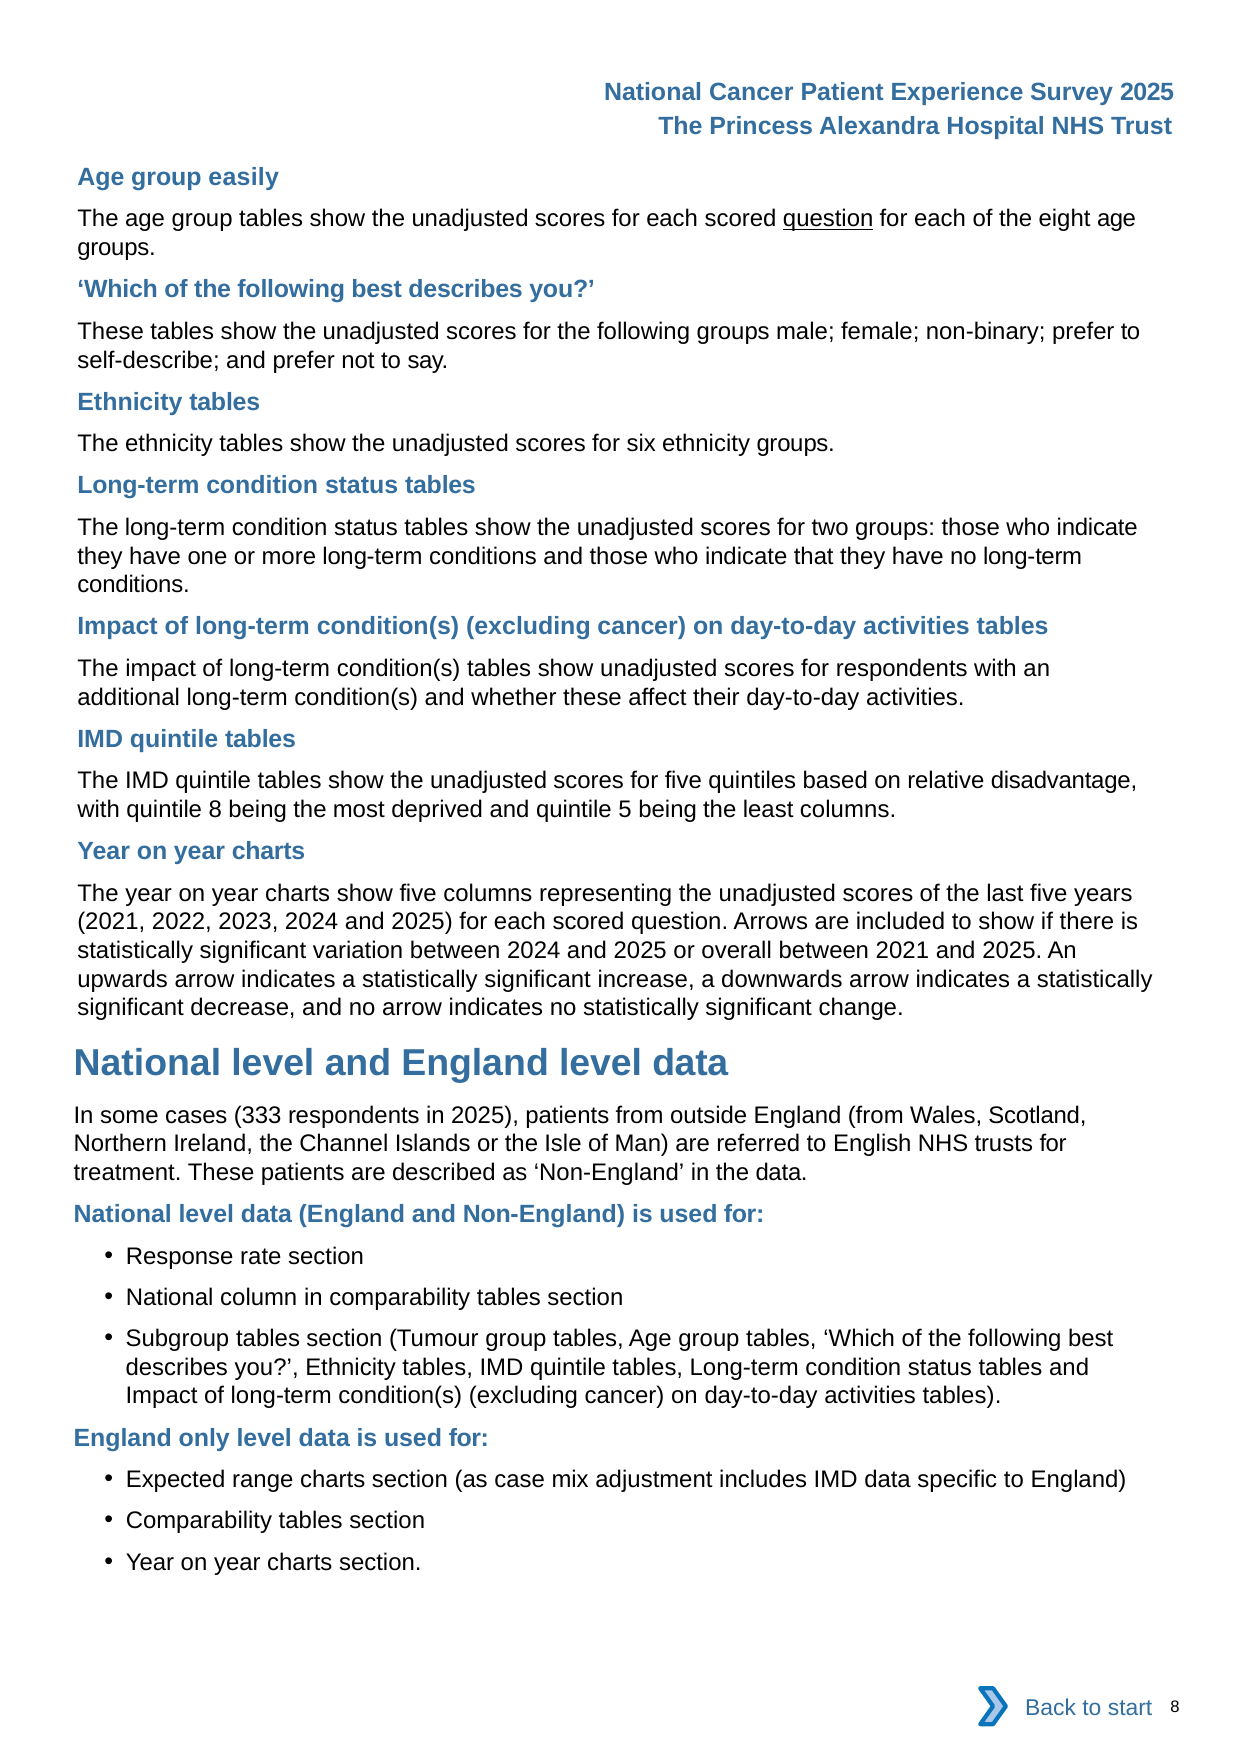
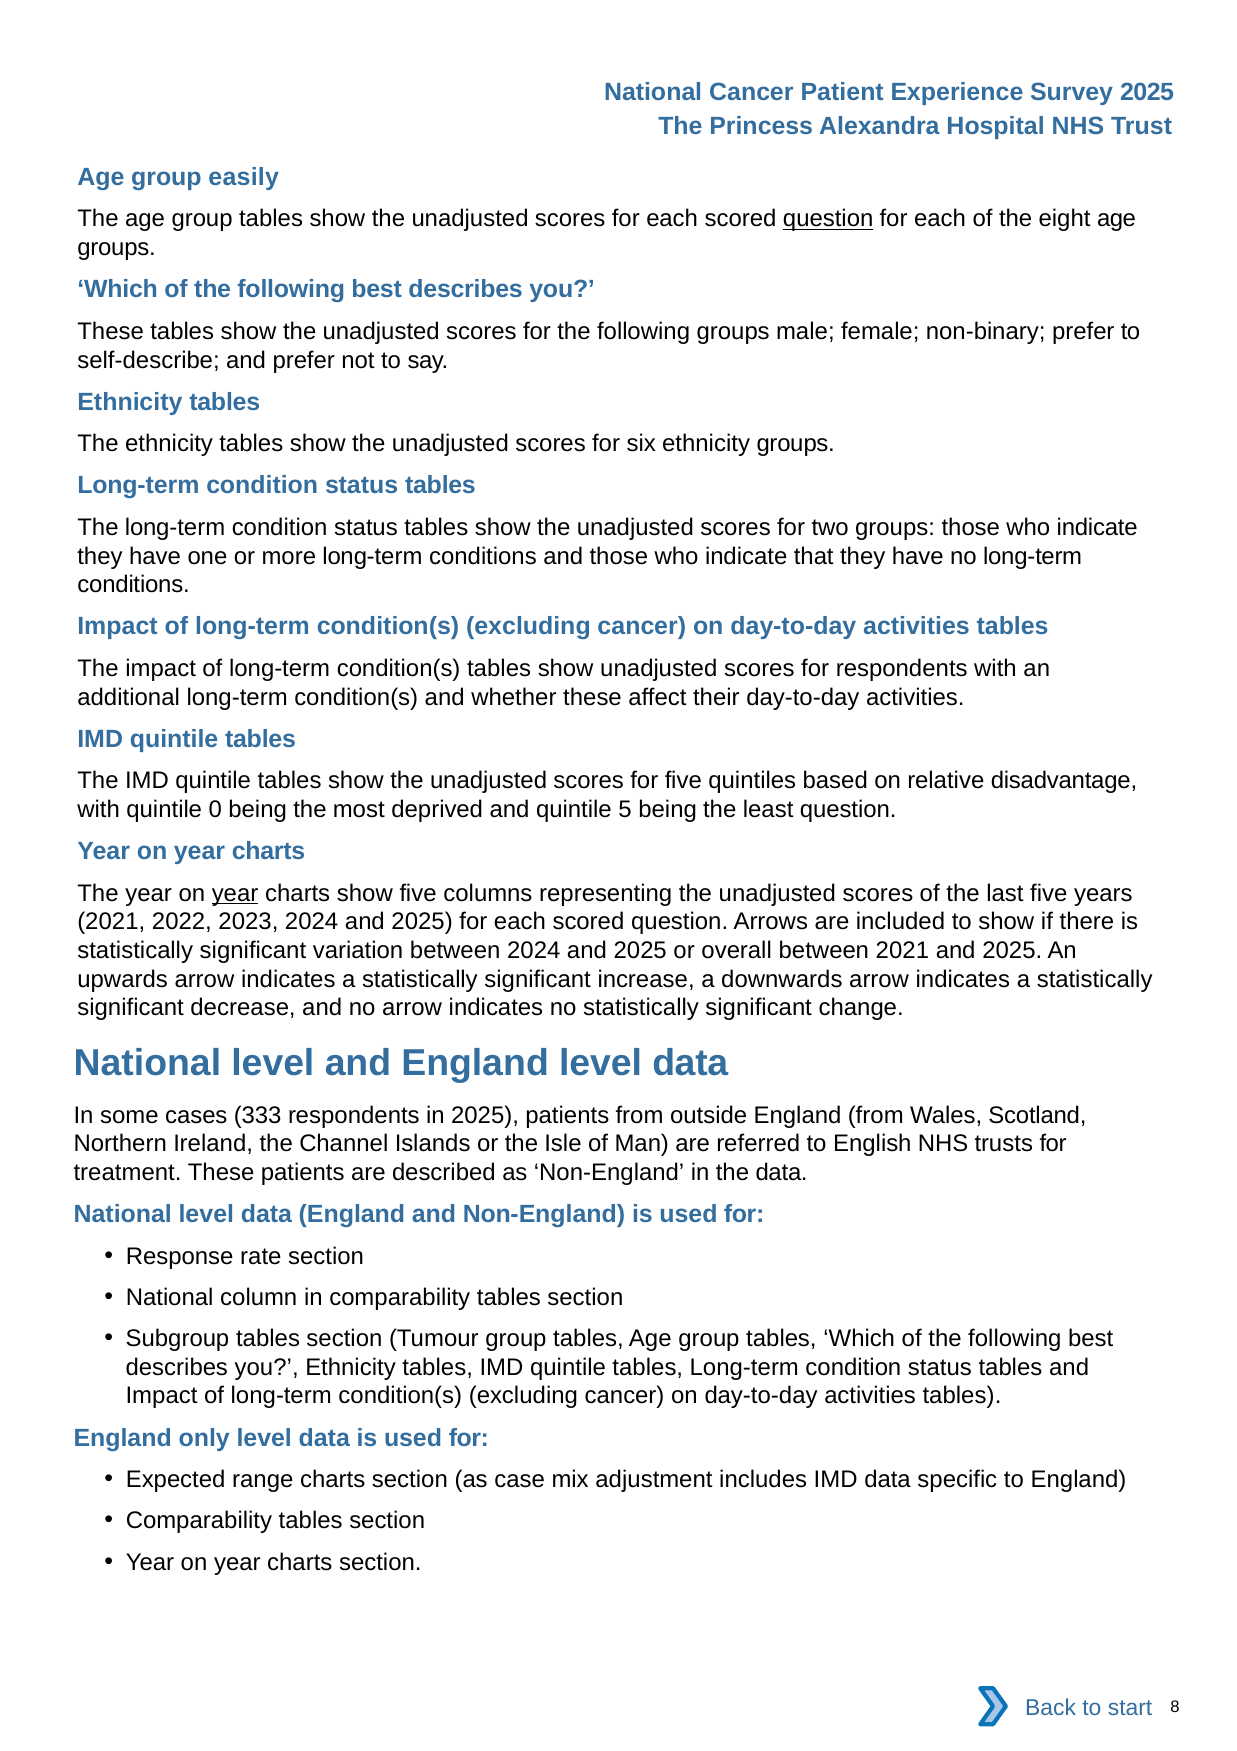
quintile 8: 8 -> 0 (215, 809)
least columns: columns -> question (848, 809)
year underline: none -> present (235, 893)
